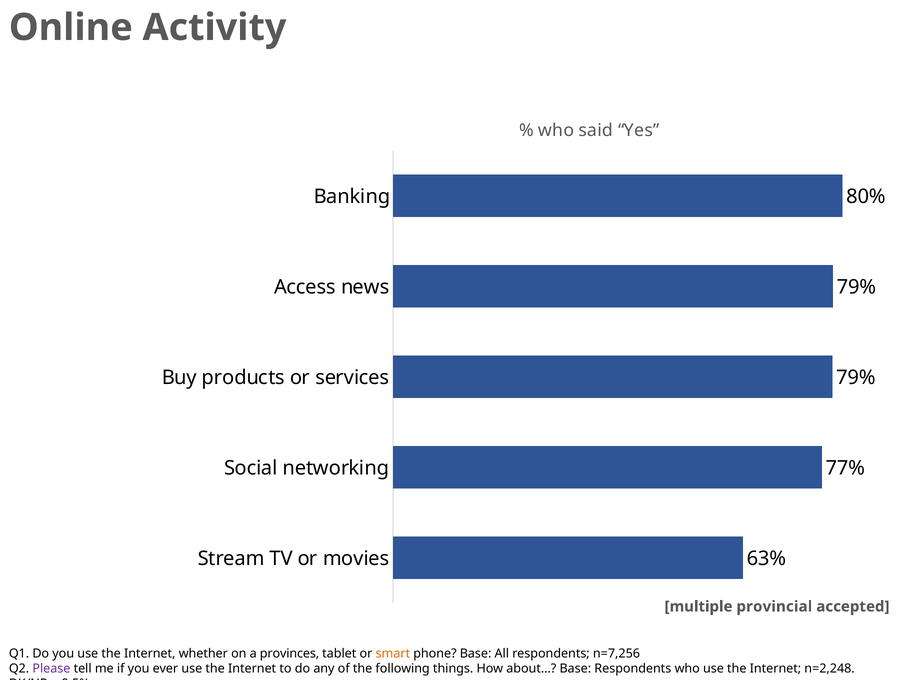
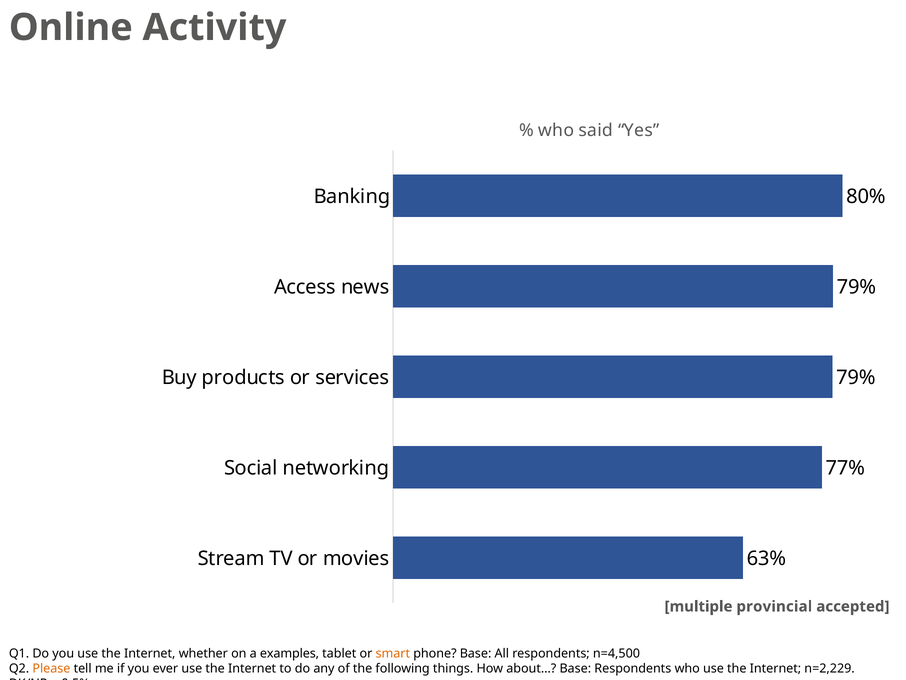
provinces: provinces -> examples (290, 653)
n=7,256: n=7,256 -> n=4,500 (616, 653)
Please colour: purple -> orange (51, 668)
n=2,248: n=2,248 -> n=2,229 (830, 668)
